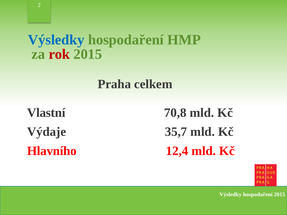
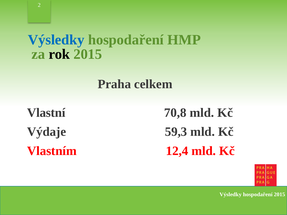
rok colour: red -> black (59, 54)
35,7: 35,7 -> 59,3 (176, 132)
Hlavního: Hlavního -> Vlastním (52, 151)
